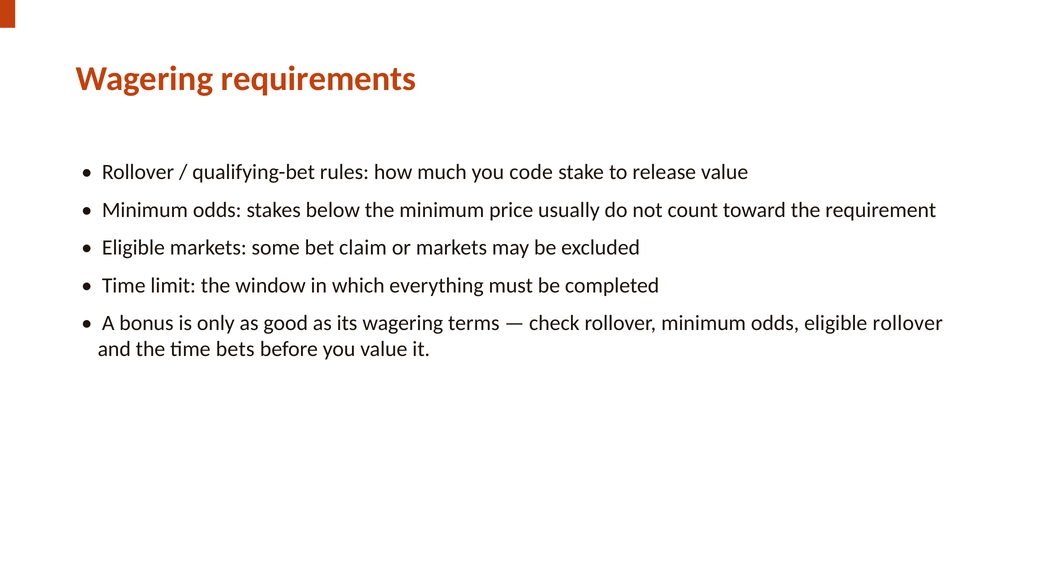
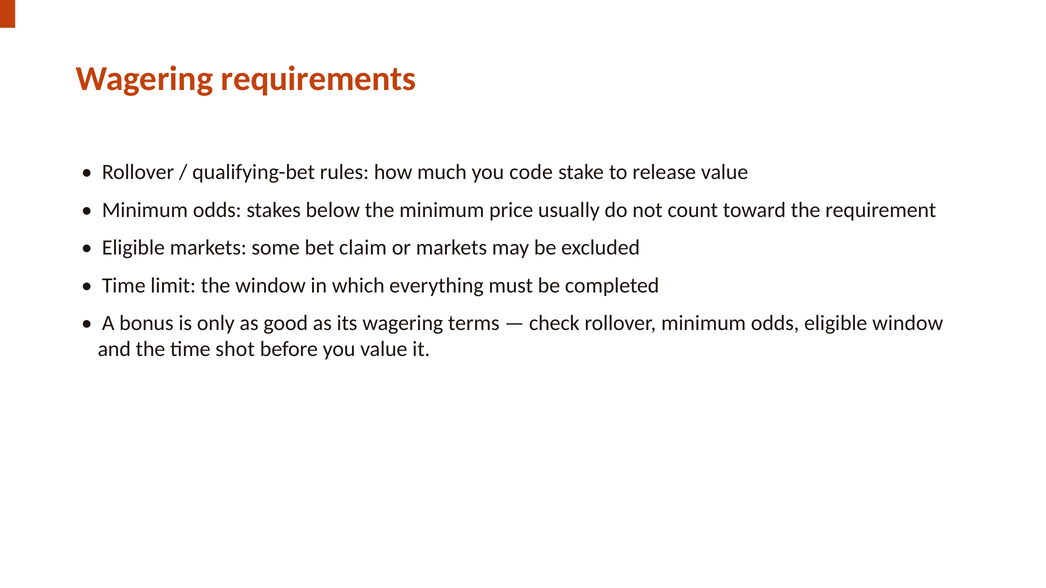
eligible rollover: rollover -> window (908, 323)
bets: bets -> shot (235, 350)
